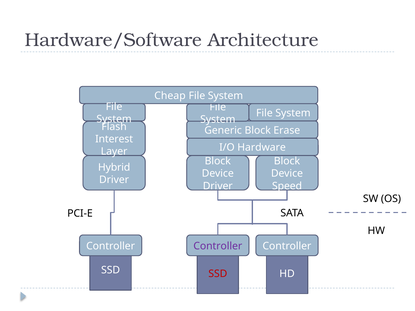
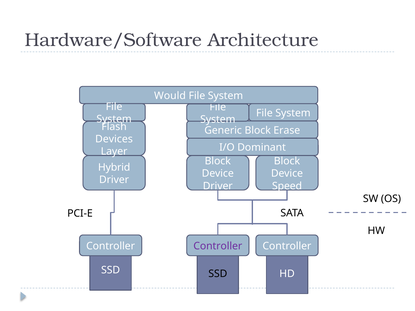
Cheap: Cheap -> Would (170, 96)
Interest: Interest -> Devices (114, 139)
Hardware: Hardware -> Dominant (262, 148)
SSD colour: red -> black (218, 274)
